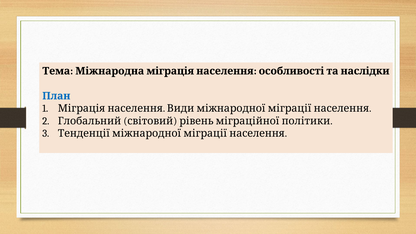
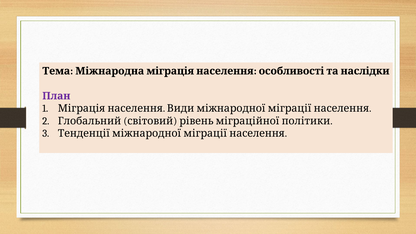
План colour: blue -> purple (56, 96)
